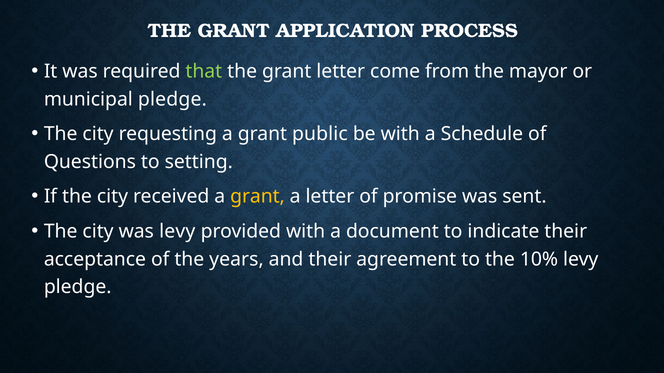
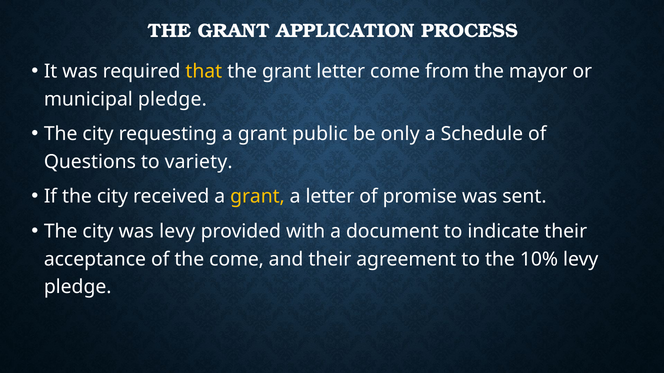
that colour: light green -> yellow (204, 71)
be with: with -> only (400, 134)
setting: setting -> variety (199, 162)
the years: years -> come (237, 260)
